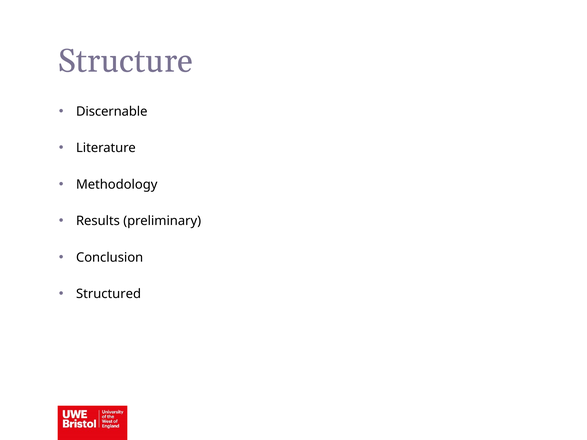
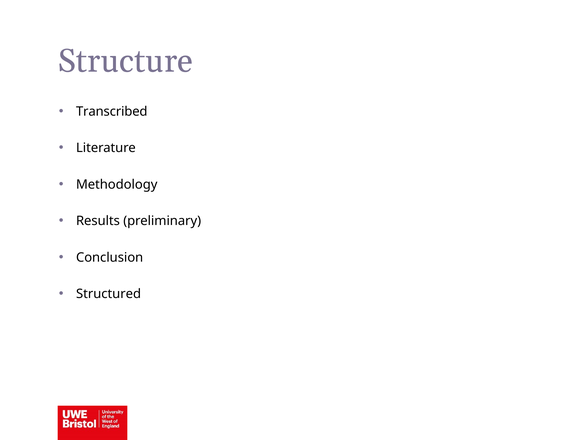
Discernable: Discernable -> Transcribed (112, 112)
